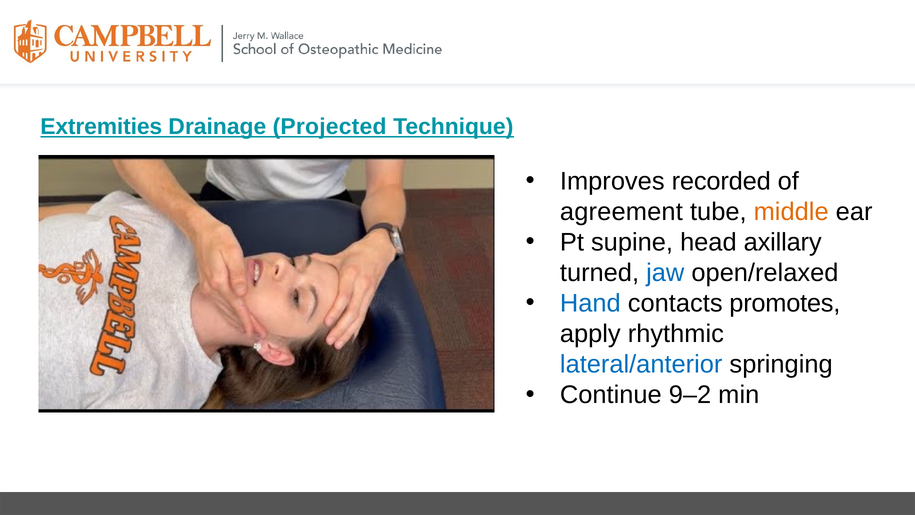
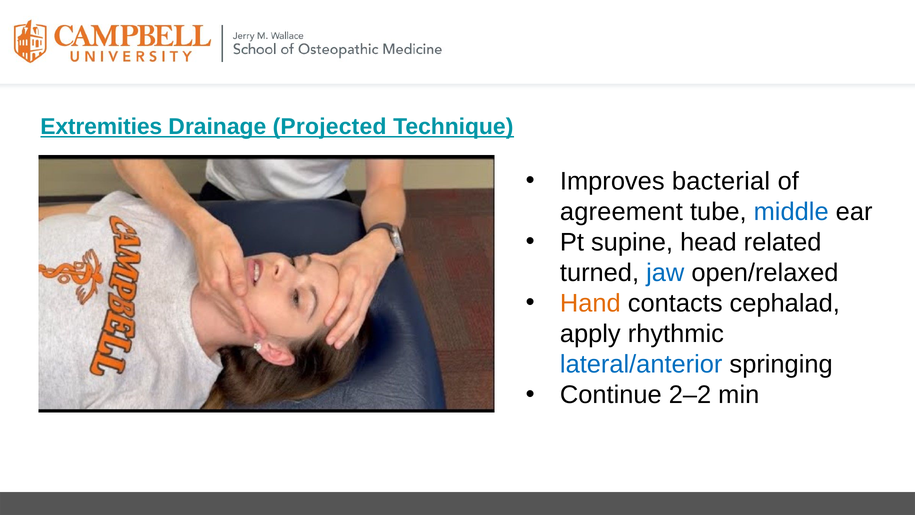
recorded: recorded -> bacterial (721, 181)
middle colour: orange -> blue (791, 212)
axillary: axillary -> related (783, 242)
Hand colour: blue -> orange (590, 303)
promotes: promotes -> cephalad (785, 303)
9–2: 9–2 -> 2–2 (690, 395)
